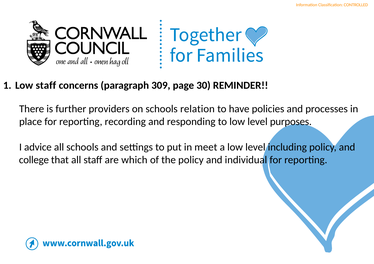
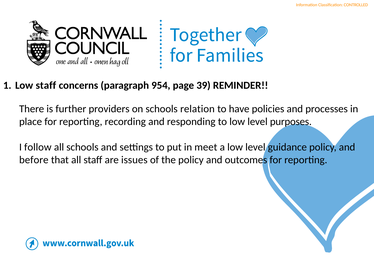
309: 309 -> 954 (161, 86)
30: 30 -> 39 (204, 86)
advice: advice -> follow (38, 147)
including: including -> guidance (287, 147)
college: college -> before (34, 160)
which: which -> issues (134, 160)
individual: individual -> outcomes (246, 160)
